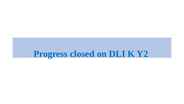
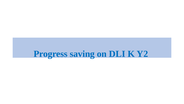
closed: closed -> saving (82, 54)
